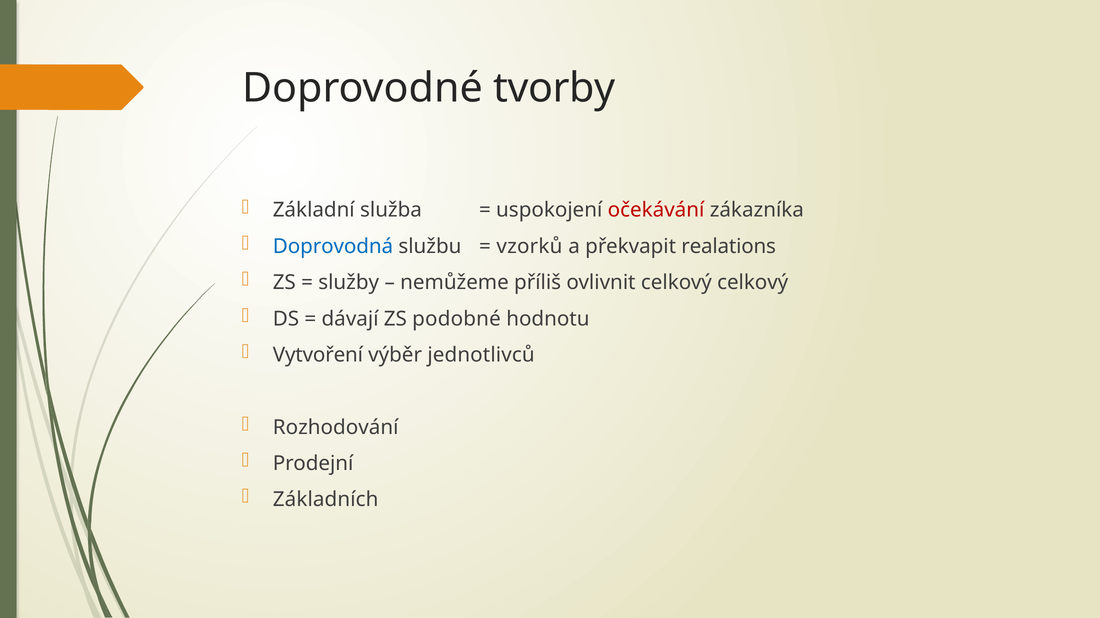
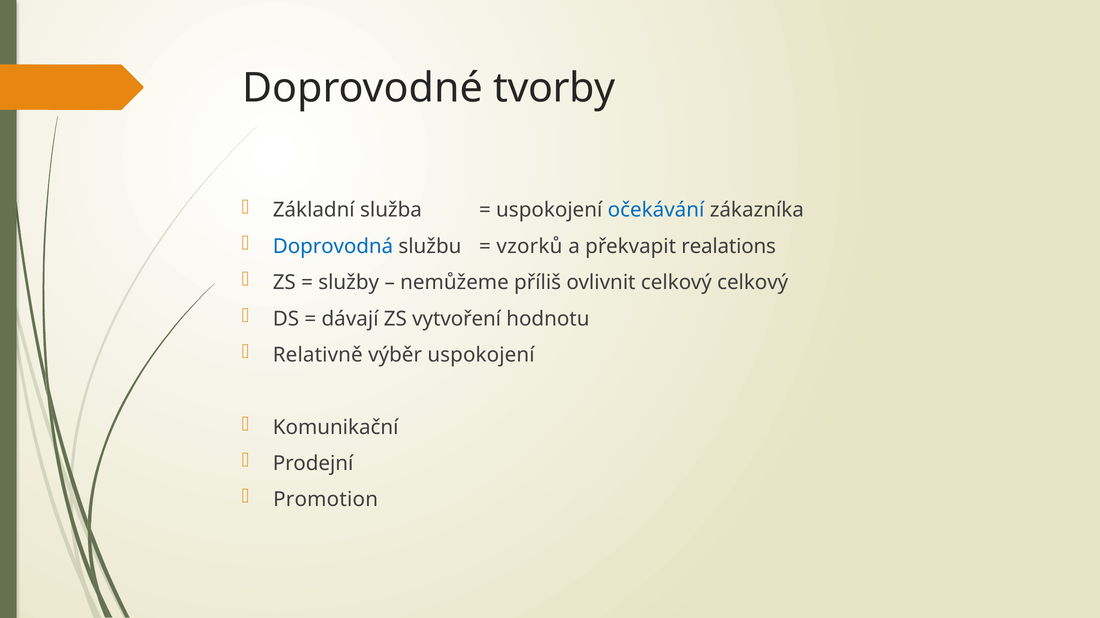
očekávání colour: red -> blue (656, 210)
podobné: podobné -> vytvoření (457, 319)
Vytvoření: Vytvoření -> Relativně (318, 355)
výběr jednotlivců: jednotlivců -> uspokojení (481, 355)
Rozhodování: Rozhodování -> Komunikační (336, 428)
Základních: Základních -> Promotion (326, 500)
